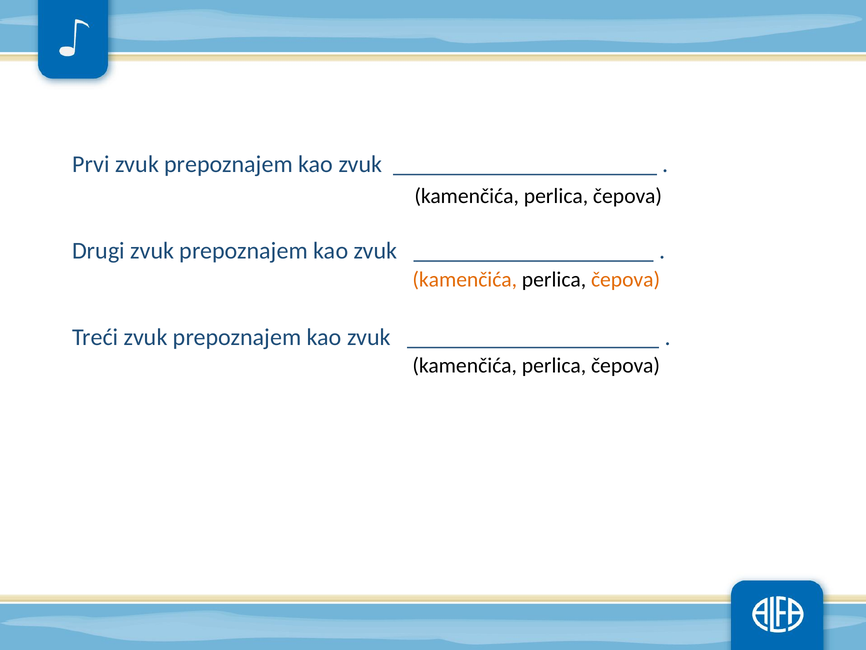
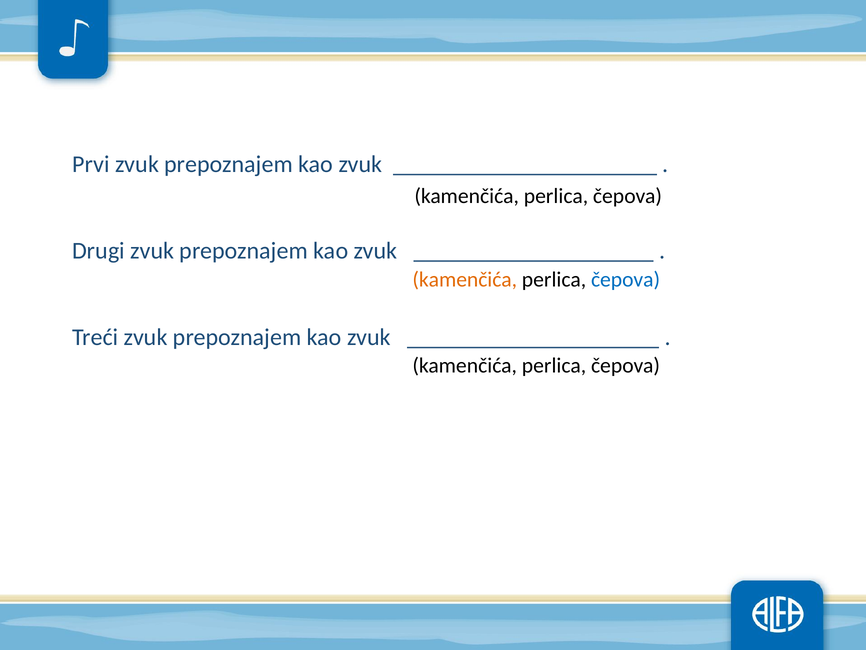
čepova colour: orange -> blue (626, 279)
